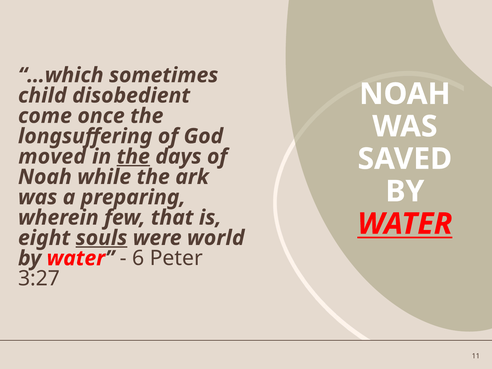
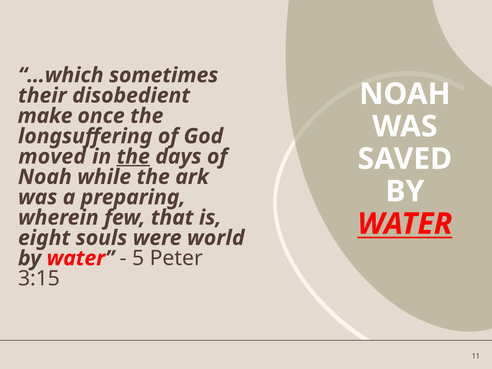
child: child -> their (42, 96)
come: come -> make (45, 116)
souls underline: present -> none (101, 238)
6: 6 -> 5 (138, 258)
3:27: 3:27 -> 3:15 (39, 279)
